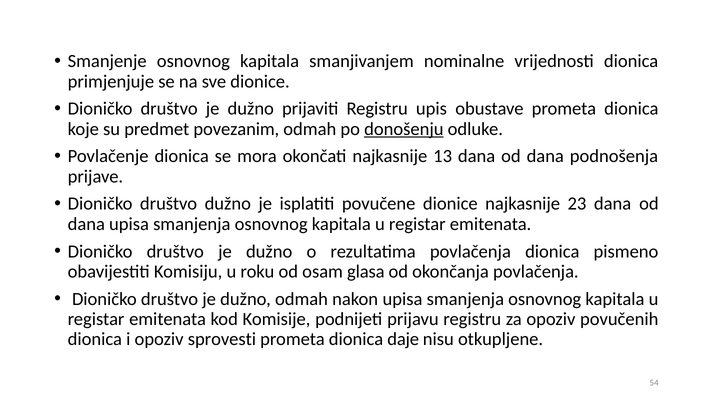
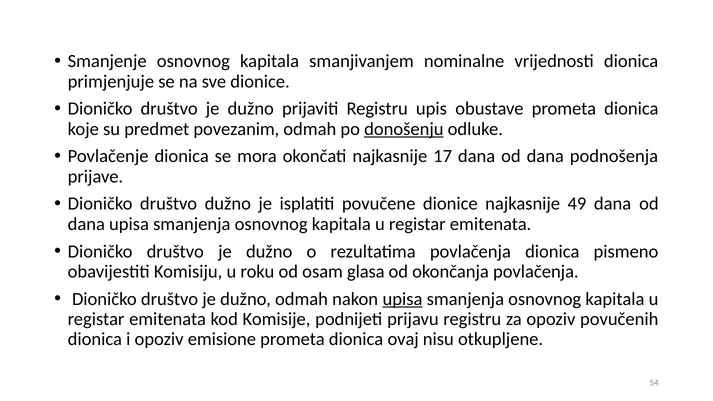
13: 13 -> 17 (443, 156)
23: 23 -> 49 (577, 204)
upisa underline: none -> present (403, 299)
sprovesti: sprovesti -> emisione (222, 339)
daje: daje -> ovaj (403, 339)
